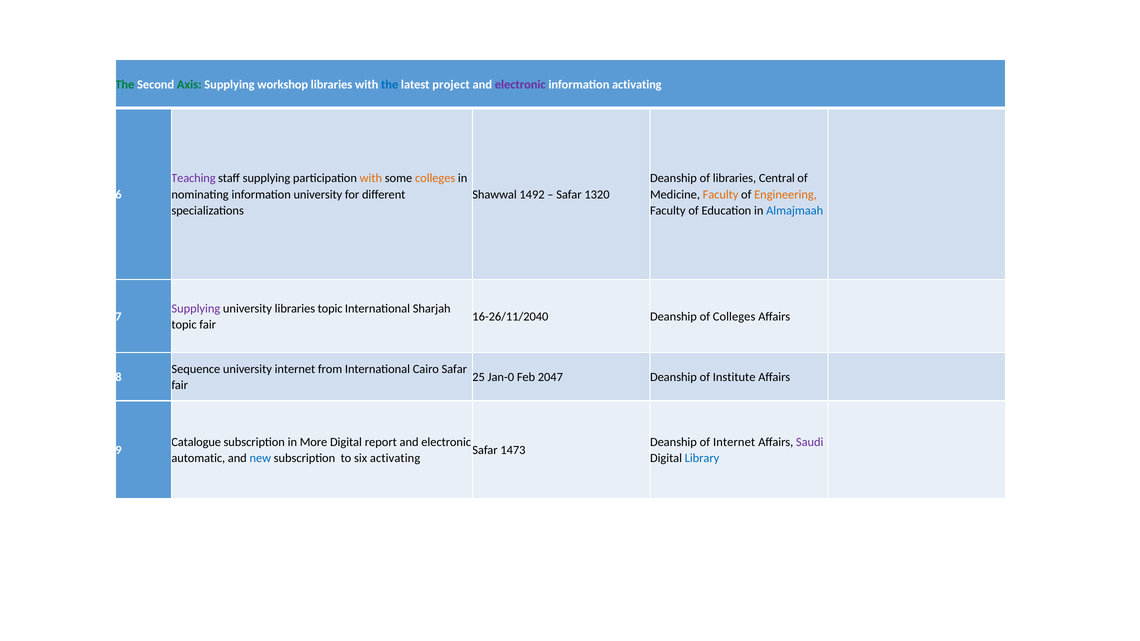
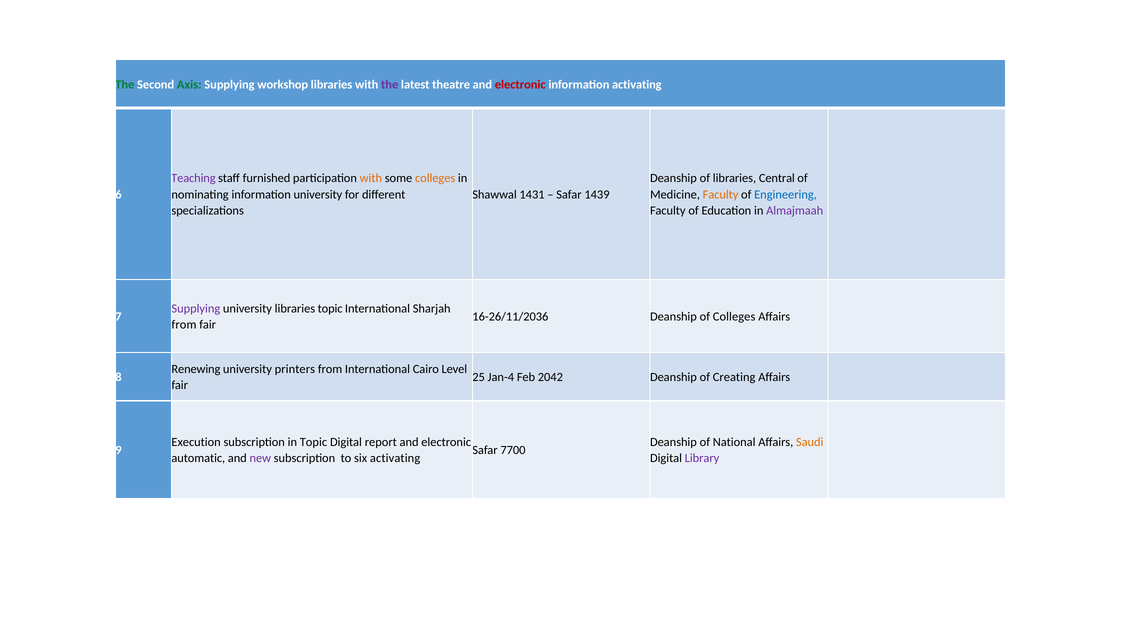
the colour: blue -> purple (390, 85)
project: project -> theatre (451, 85)
electronic colour: purple -> red (520, 85)
staff supplying: supplying -> furnished (267, 178)
1492: 1492 -> 1431 (532, 194)
1320: 1320 -> 1439 (597, 194)
Engineering colour: orange -> blue (786, 194)
Almajmaah colour: blue -> purple (795, 211)
16-26/11/2040: 16-26/11/2040 -> 16-26/11/2036 (510, 317)
topic: topic -> from (184, 325)
Sequence: Sequence -> Renewing (196, 369)
university internet: internet -> printers (295, 369)
Cairo Safar: Safar -> Level (454, 369)
Jan-0: Jan-0 -> Jan-4 (501, 377)
2047: 2047 -> 2042 (550, 377)
Institute: Institute -> Creating (734, 377)
Catalogue: Catalogue -> Execution (196, 442)
in More: More -> Topic (313, 442)
of Internet: Internet -> National (734, 442)
Saudi colour: purple -> orange (810, 442)
1473: 1473 -> 7700 (513, 450)
new colour: blue -> purple (260, 458)
Library colour: blue -> purple (702, 458)
